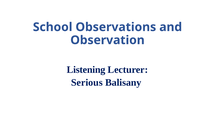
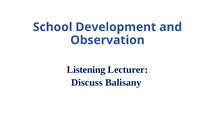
Observations: Observations -> Development (116, 27)
Serious: Serious -> Discuss (87, 83)
